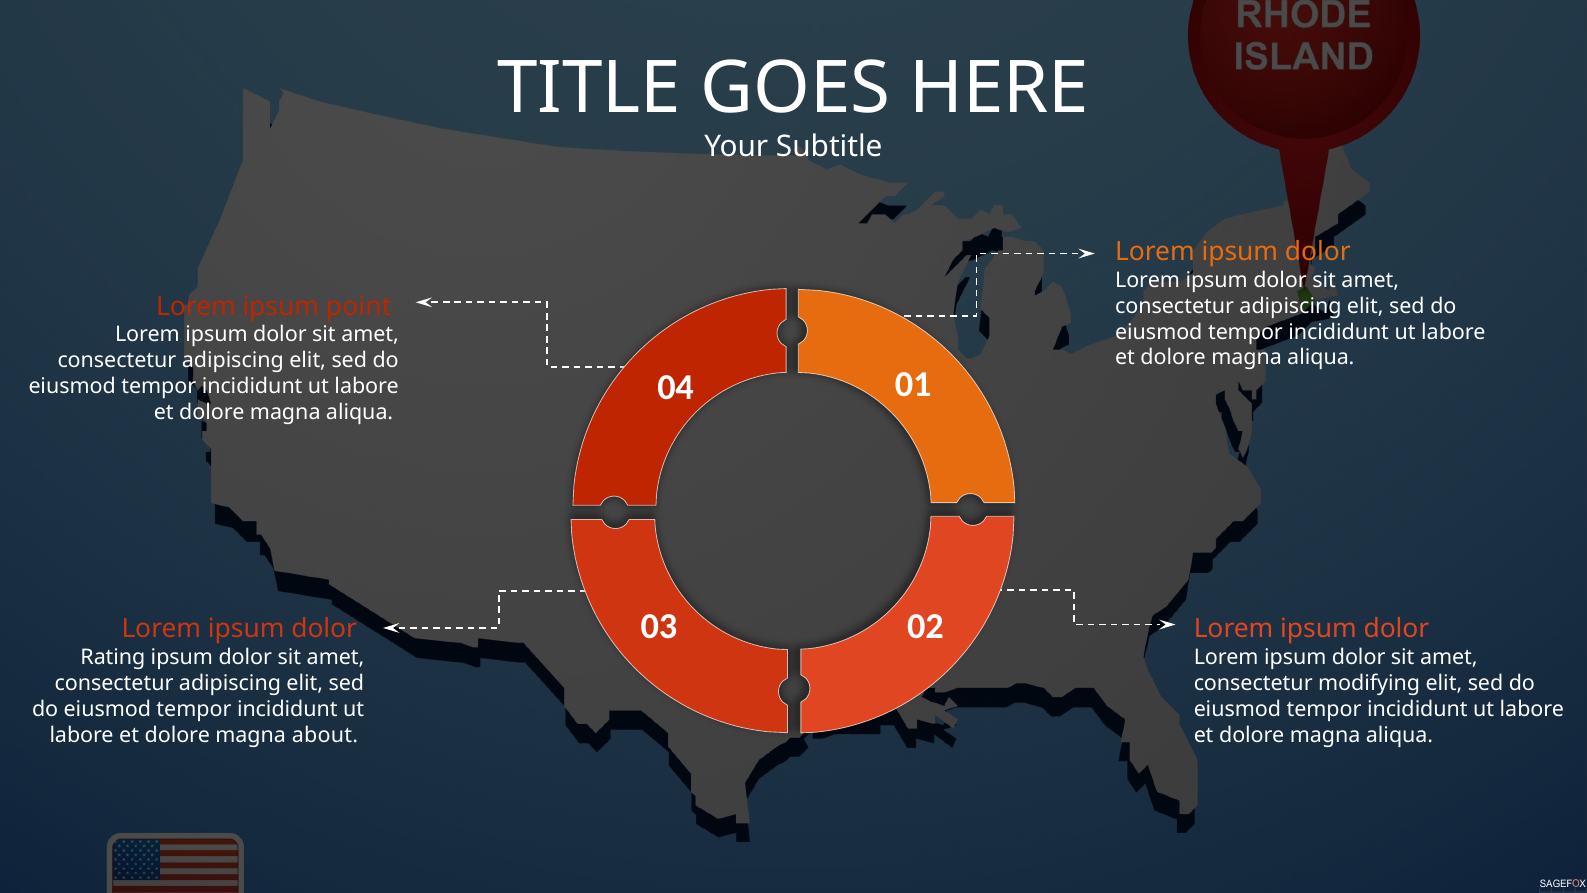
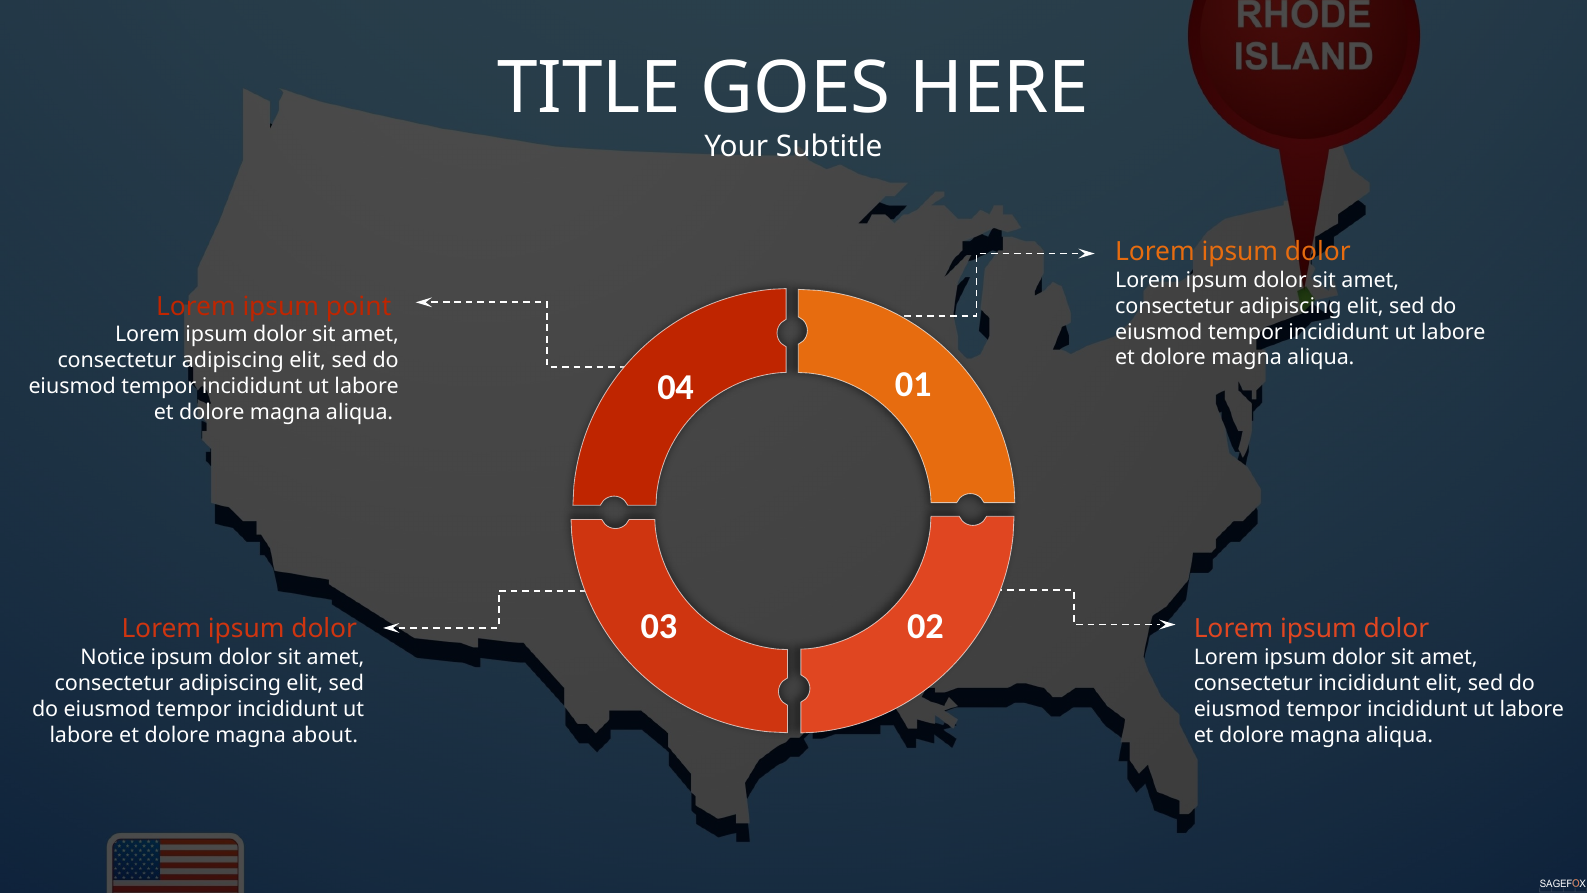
Rating: Rating -> Notice (113, 657)
consectetur modifying: modifying -> incididunt (1369, 683)
